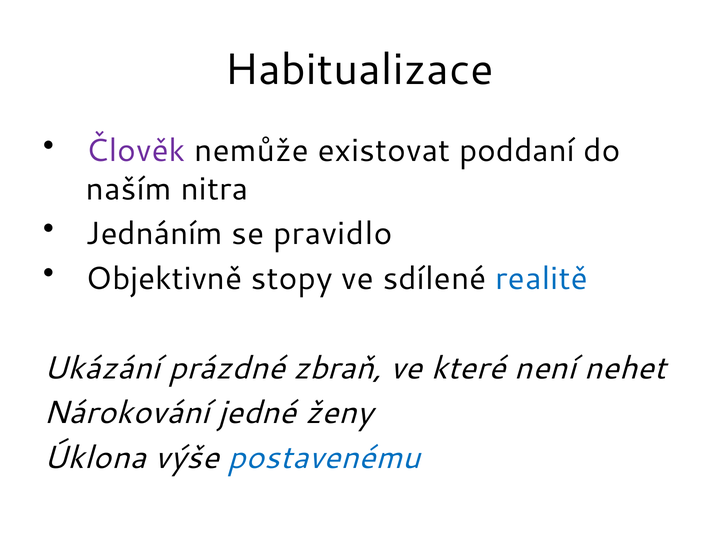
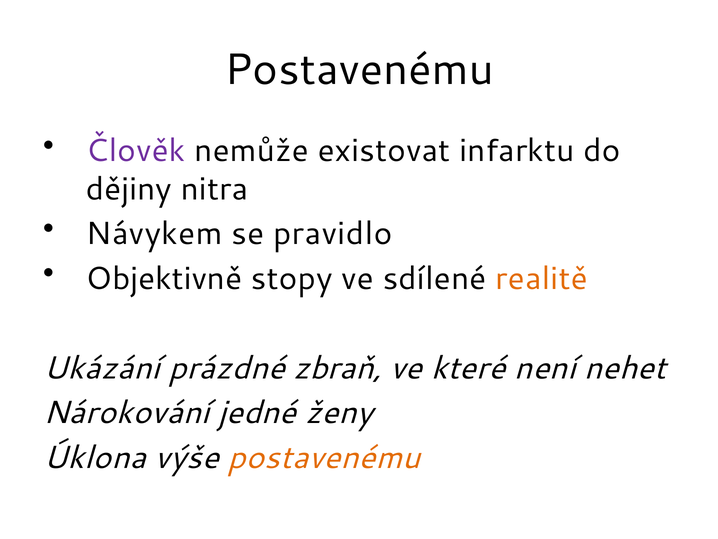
Habitualizace: Habitualizace -> Postavenému (359, 70)
poddaní: poddaní -> infarktu (517, 151)
naším: naším -> dějiny (129, 189)
Jednáním: Jednáním -> Návykem (154, 234)
realitě colour: blue -> orange (542, 278)
postavenému colour: blue -> orange (324, 457)
